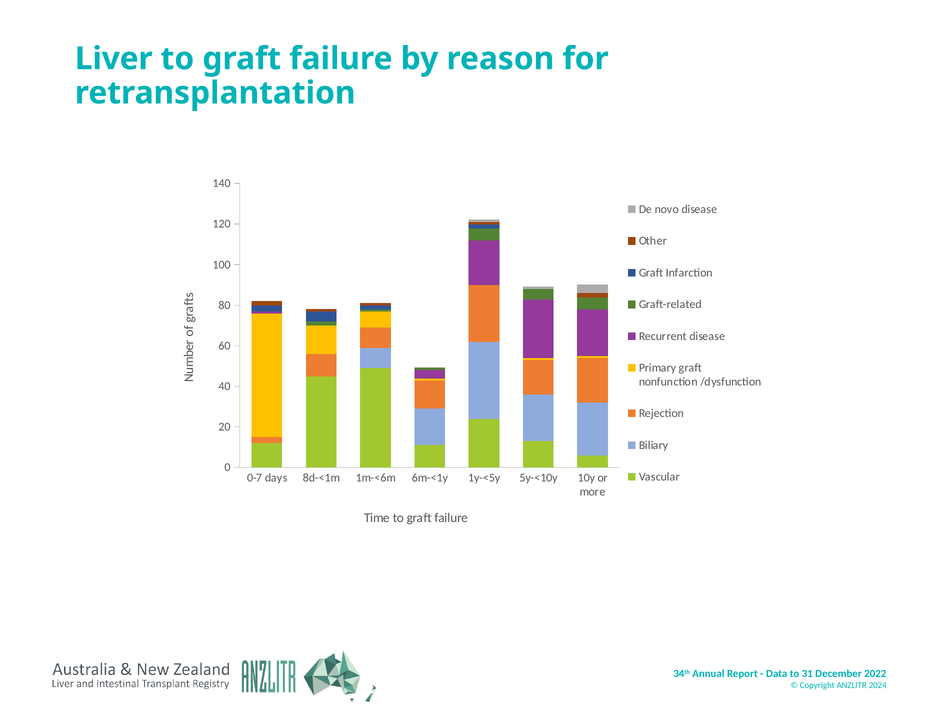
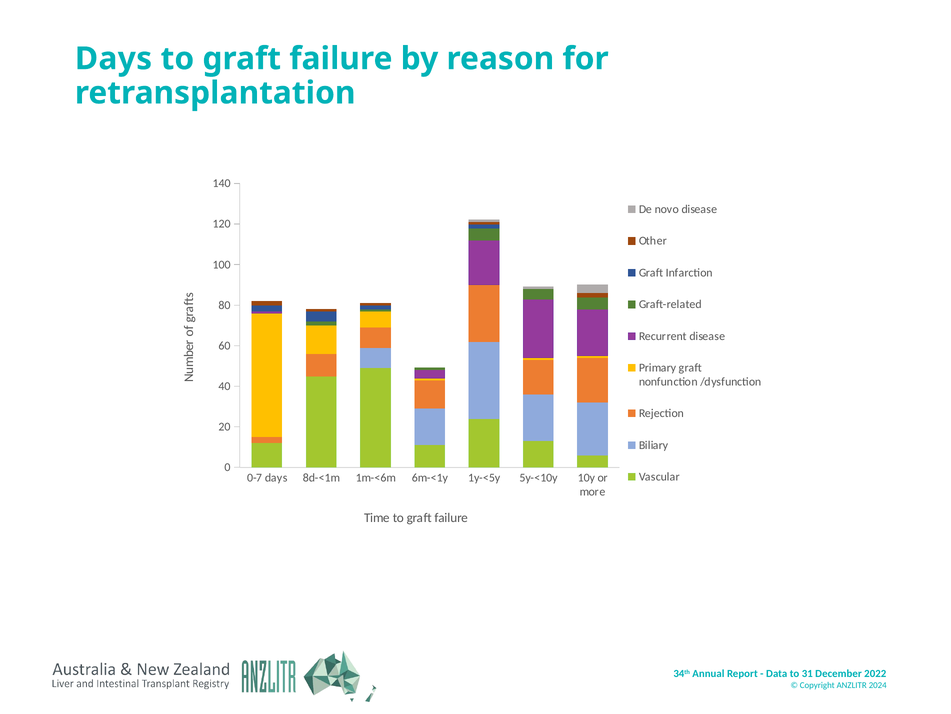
Liver: Liver -> Days (113, 59)
